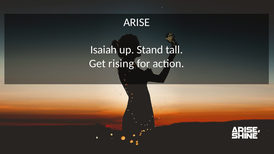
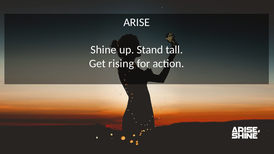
Isaiah: Isaiah -> Shine (103, 50)
